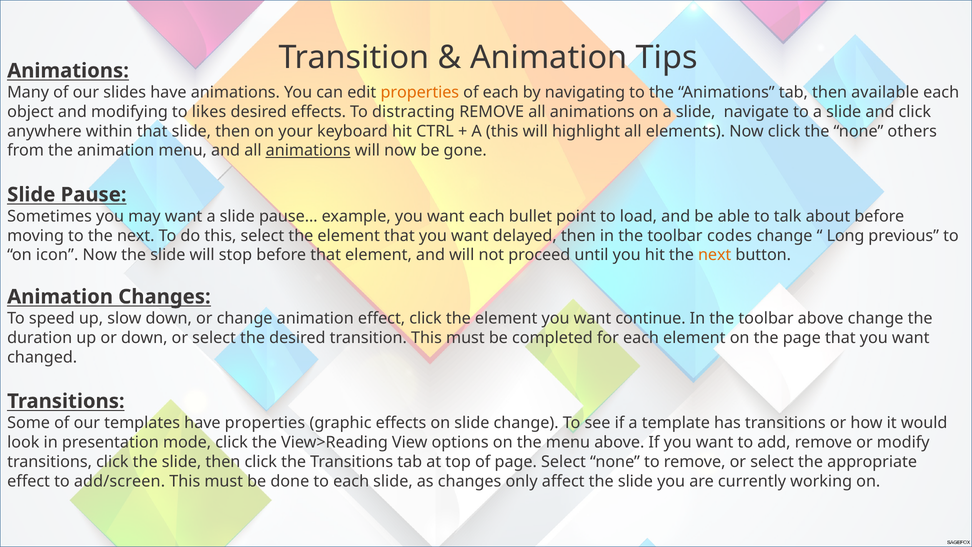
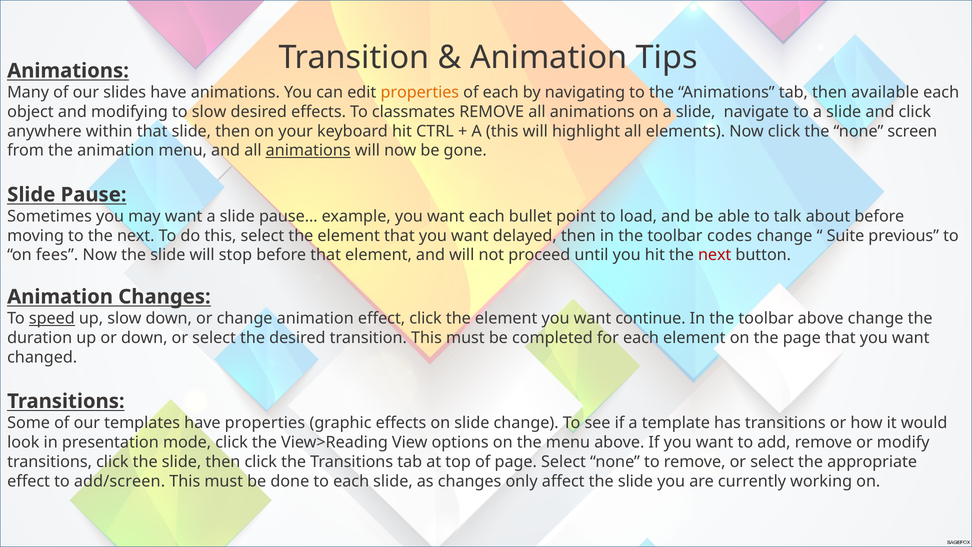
to likes: likes -> slow (209, 112)
distracting: distracting -> classmates (414, 112)
others: others -> screen (912, 131)
Long: Long -> Suite (845, 236)
icon: icon -> fees (57, 255)
next colour: orange -> red (715, 255)
speed underline: none -> present (52, 318)
